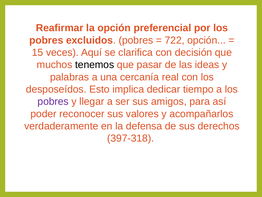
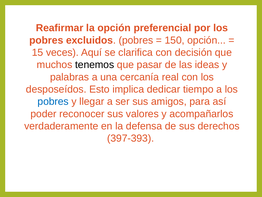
722: 722 -> 150 (175, 40)
pobres colour: purple -> blue (53, 101)
397-318: 397-318 -> 397-393 (131, 138)
